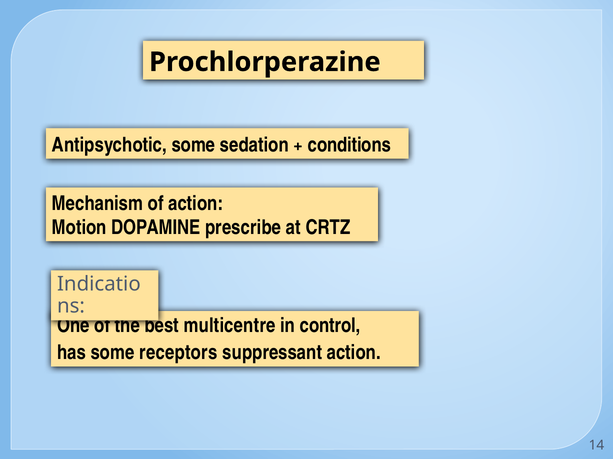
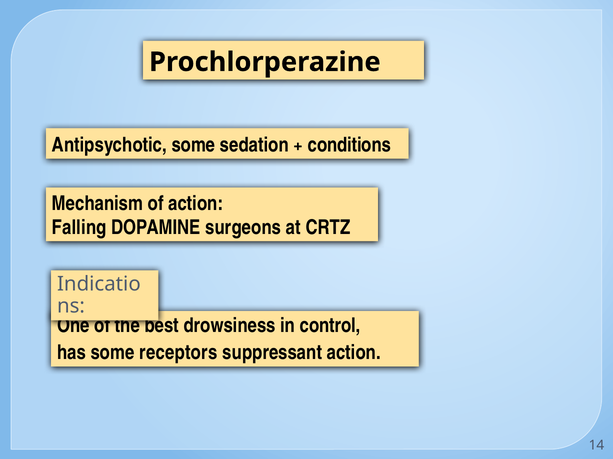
Motion: Motion -> Falling (79, 228)
prescribe: prescribe -> surgeons (243, 228)
multicentre: multicentre -> drowsiness (230, 326)
